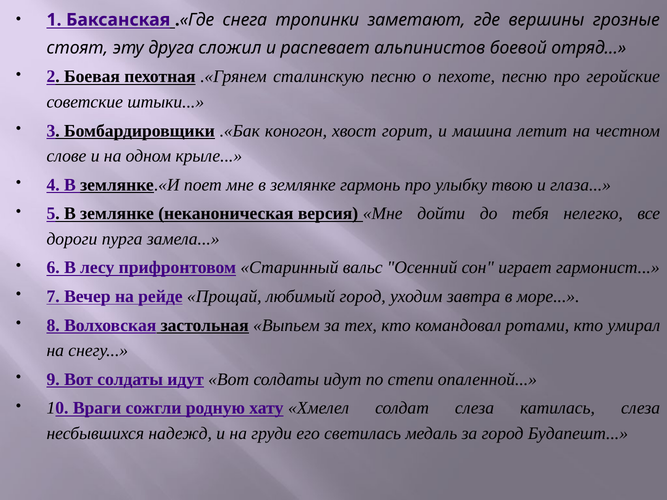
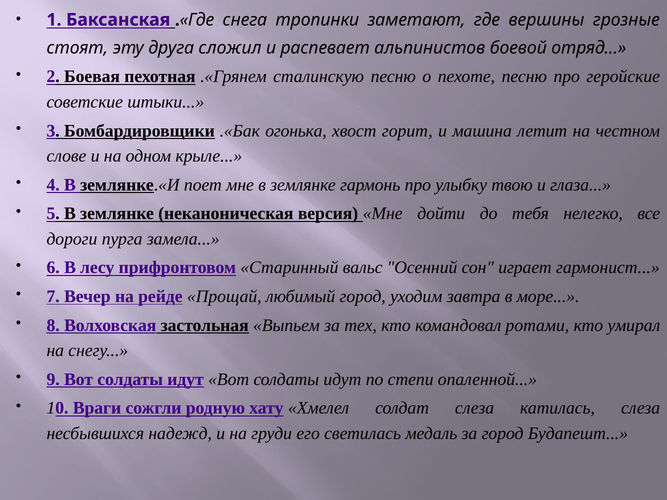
коногон: коногон -> огонька (296, 131)
